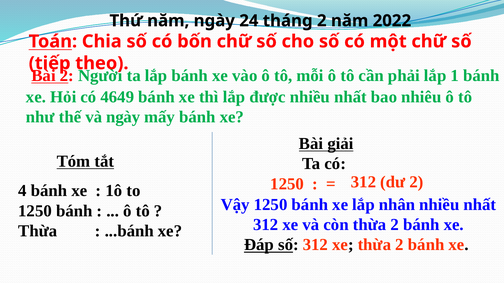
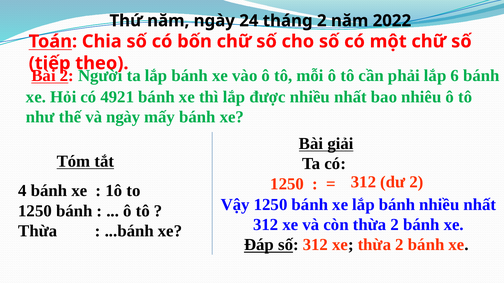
1: 1 -> 6 (455, 76)
4649: 4649 -> 4921 (117, 97)
xe lắp nhân: nhân -> bánh (397, 205)
